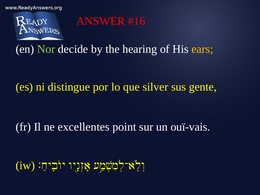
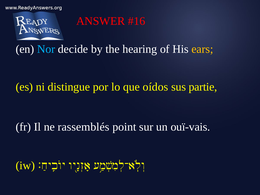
Nor colour: light green -> light blue (46, 49)
silver: silver -> oídos (155, 87)
gente: gente -> partie (203, 87)
excellentes: excellentes -> rassemblés (84, 127)
